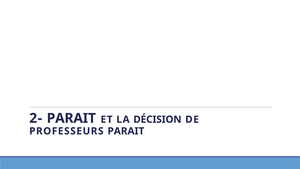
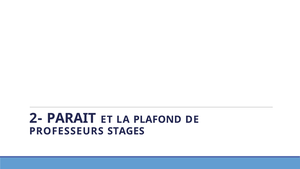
DÉCISION: DÉCISION -> PLAFOND (157, 119)
PROFESSEURS PARAIT: PARAIT -> STAGES (126, 131)
